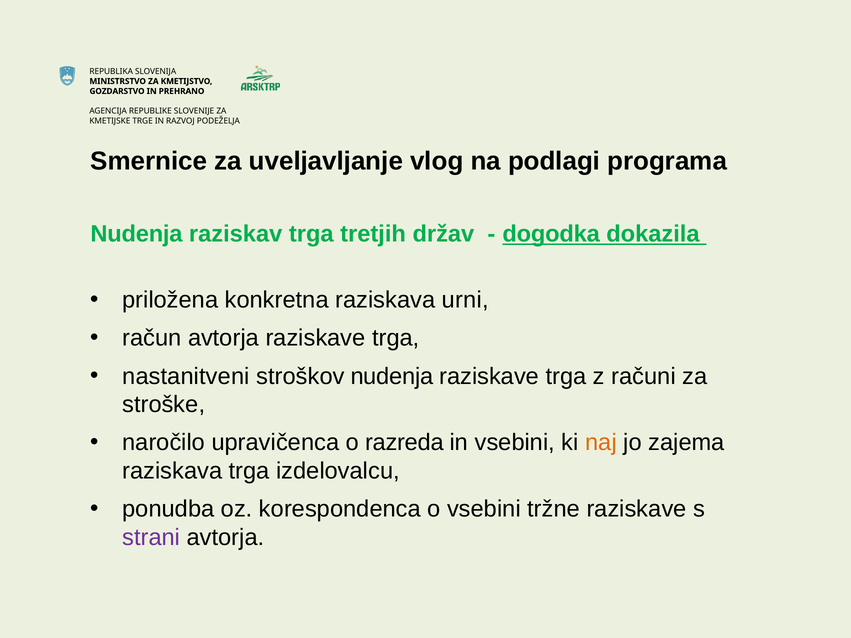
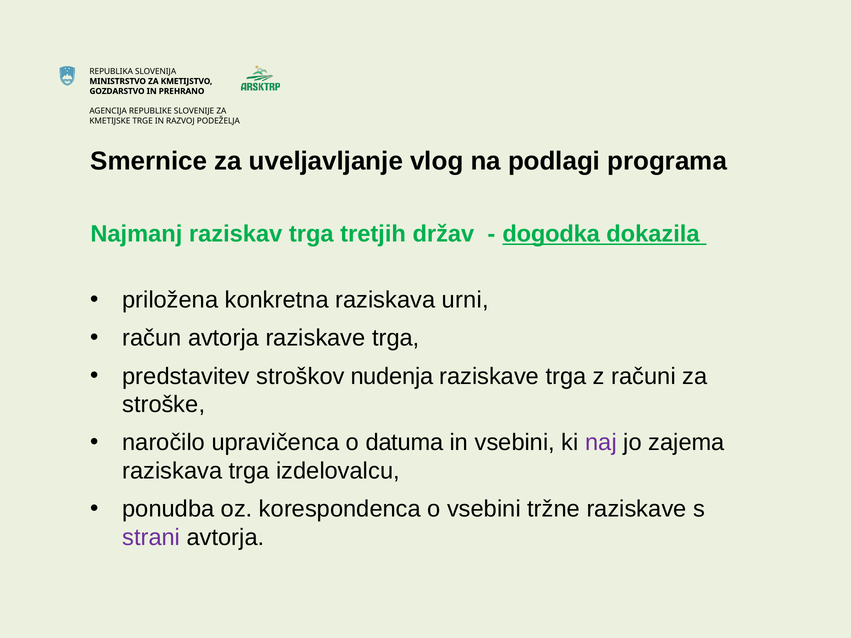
Nudenja: Nudenja -> Najmanj (136, 234)
nastanitveni: nastanitveni -> predstavitev (186, 376)
razreda: razreda -> datuma (405, 443)
naj colour: orange -> purple (601, 443)
